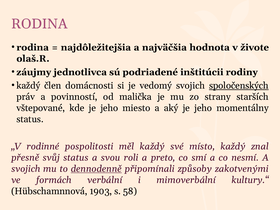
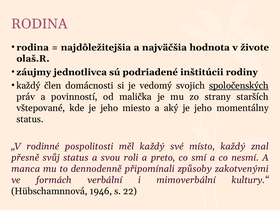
svojich: svojich -> manca (26, 169)
dennodenně underline: present -> none (96, 169)
1903: 1903 -> 1946 (101, 191)
58: 58 -> 22 (130, 191)
